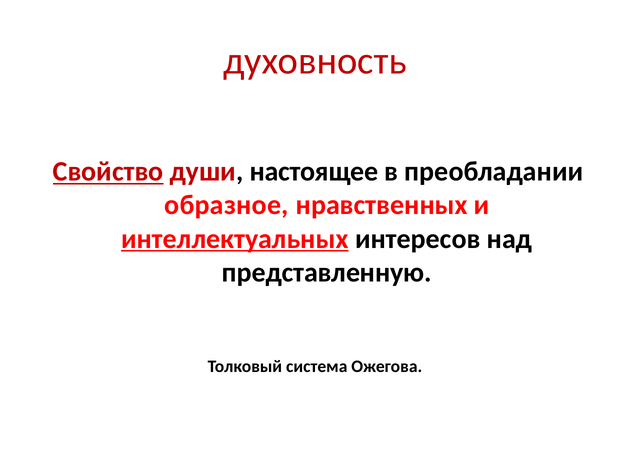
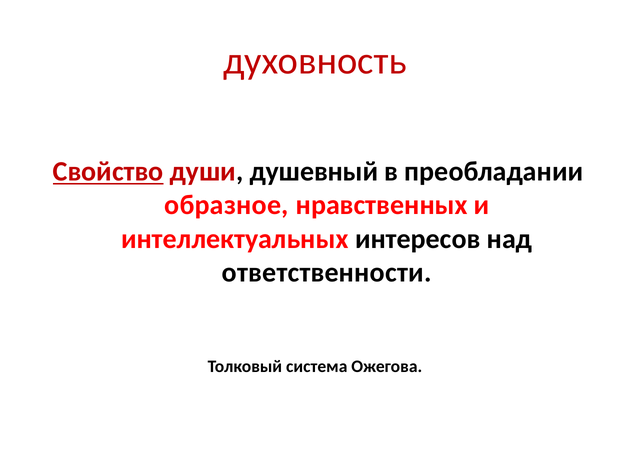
настоящее: настоящее -> душевный (314, 171)
интеллектуальных underline: present -> none (235, 239)
представленную: представленную -> ответственности (327, 272)
